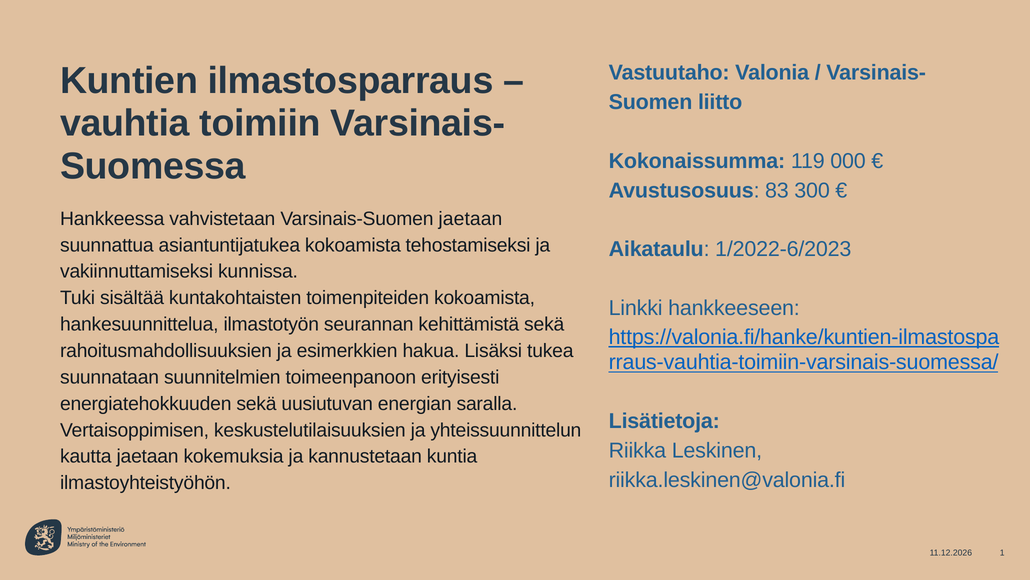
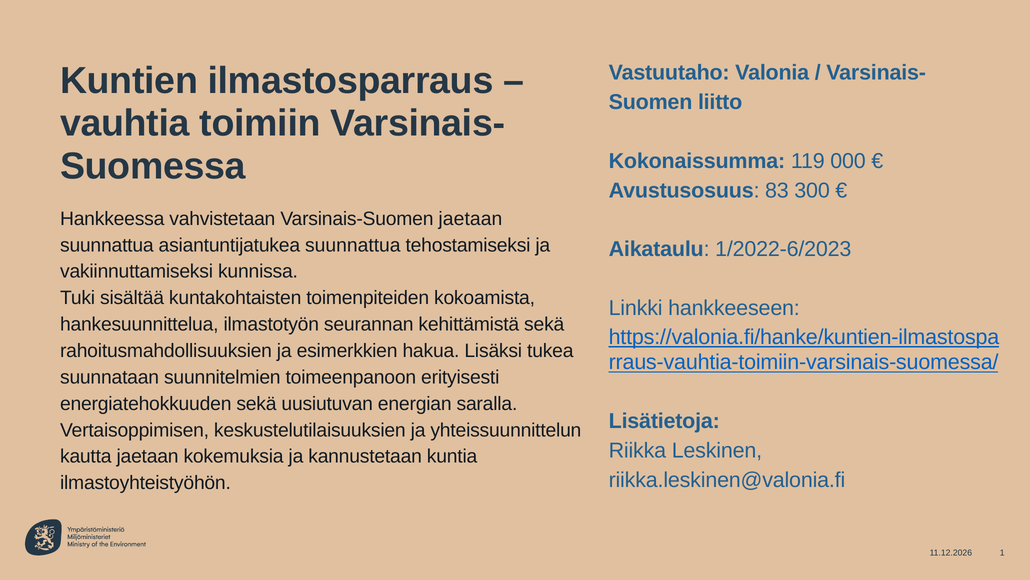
asiantuntijatukea kokoamista: kokoamista -> suunnattua (353, 245)
